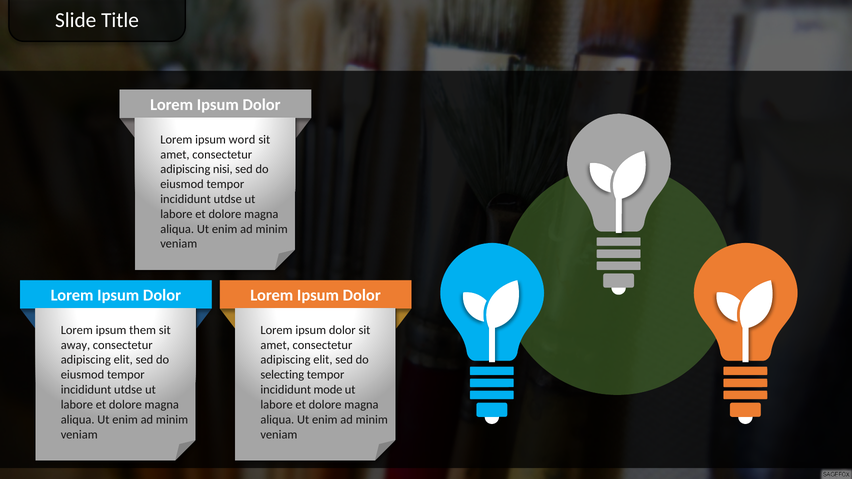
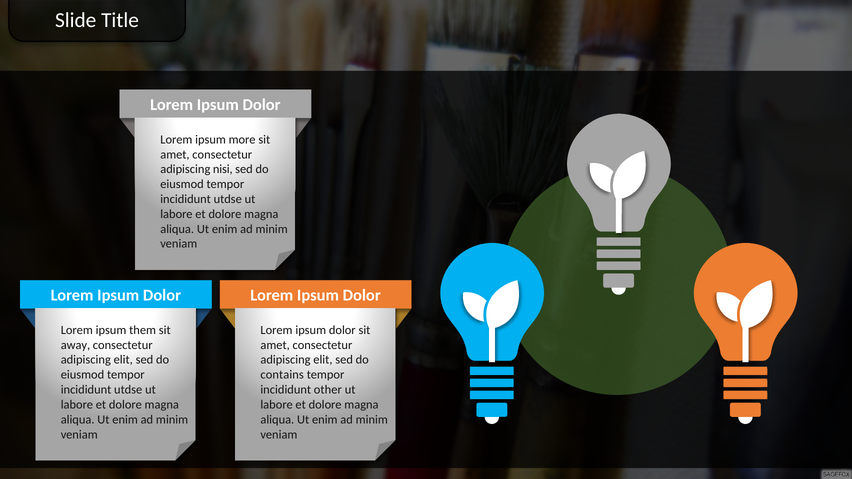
word: word -> more (242, 140)
selecting: selecting -> contains (282, 375)
mode: mode -> other (328, 390)
